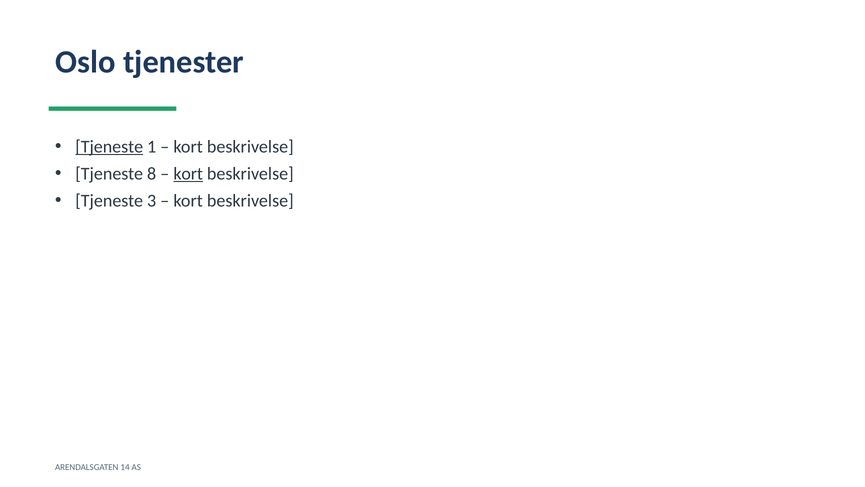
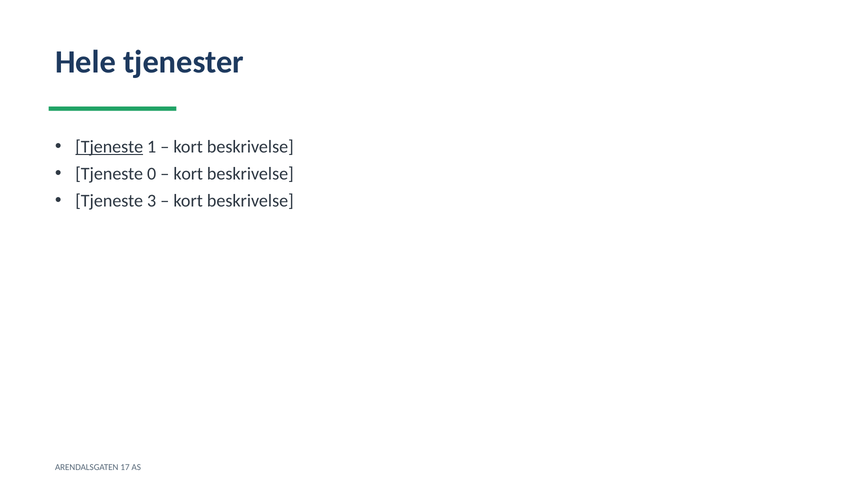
Oslo: Oslo -> Hele (85, 62)
8: 8 -> 0 (152, 174)
kort underline: present -> none (188, 174)
14: 14 -> 17 (125, 467)
